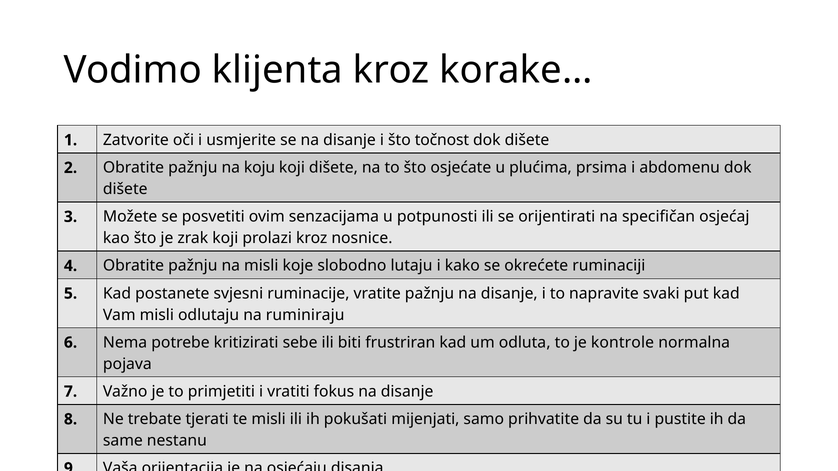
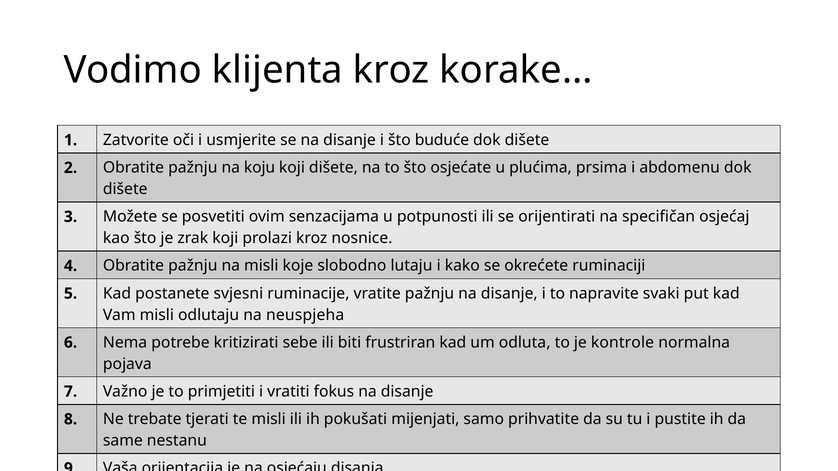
točnost: točnost -> buduće (442, 140)
ruminiraju: ruminiraju -> neuspjeha (305, 315)
